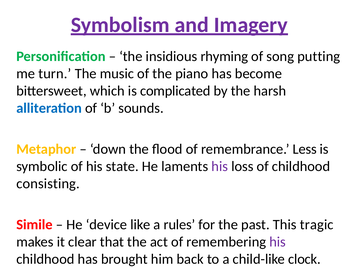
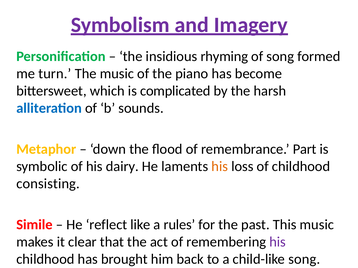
putting: putting -> formed (319, 56)
Less: Less -> Part (305, 149)
state: state -> dairy (122, 167)
his colour: purple -> orange (220, 167)
device: device -> reflect (106, 225)
This tragic: tragic -> music (317, 225)
child-like clock: clock -> song (304, 260)
